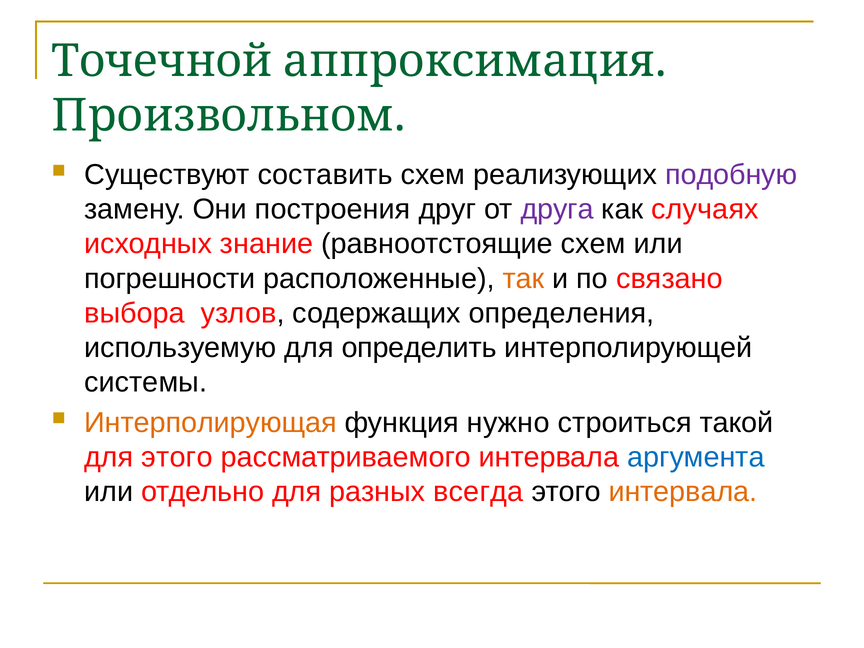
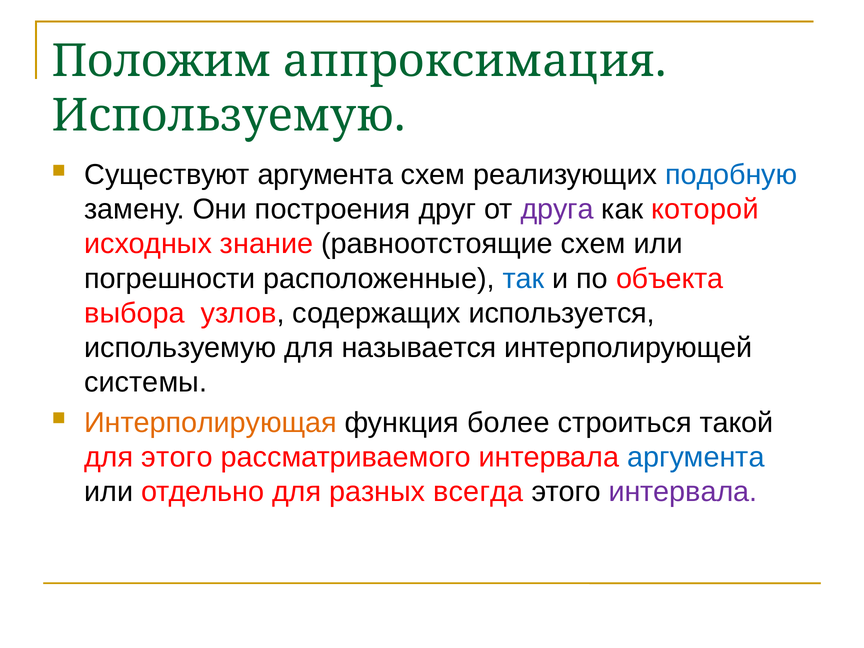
Точечной: Точечной -> Положим (162, 61)
Произвольном: Произвольном -> Используемую (229, 116)
Существуют составить: составить -> аргумента (325, 175)
подобную colour: purple -> blue (731, 175)
случаях: случаях -> которой (705, 209)
так colour: orange -> blue (524, 279)
связано: связано -> объекта (670, 279)
определения: определения -> используется (562, 313)
определить: определить -> называется (419, 348)
нужно: нужно -> более (508, 422)
интервала colour: orange -> purple (683, 492)
